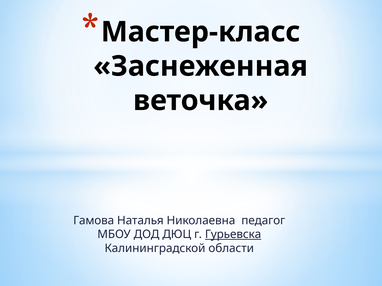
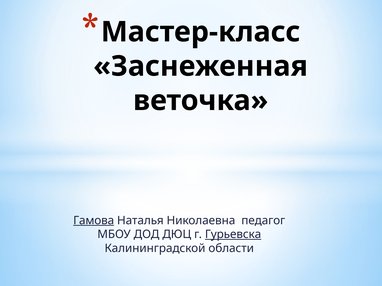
Гамова underline: none -> present (94, 221)
